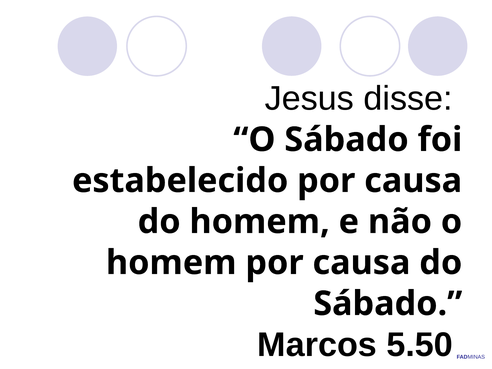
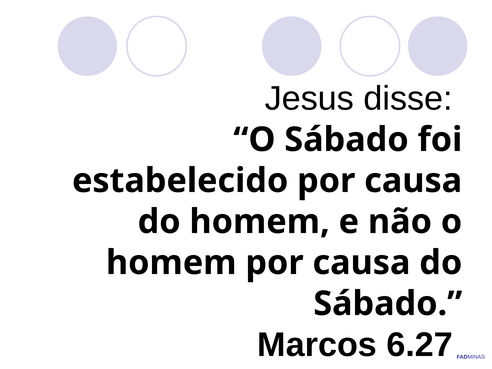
5.50: 5.50 -> 6.27 (420, 345)
